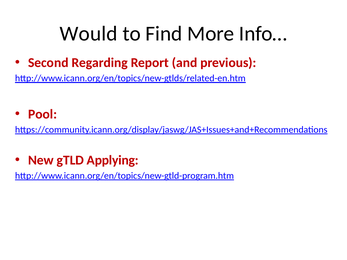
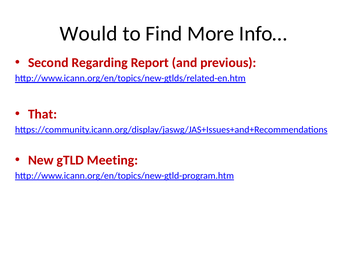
Pool: Pool -> That (43, 114)
Applying: Applying -> Meeting (113, 160)
